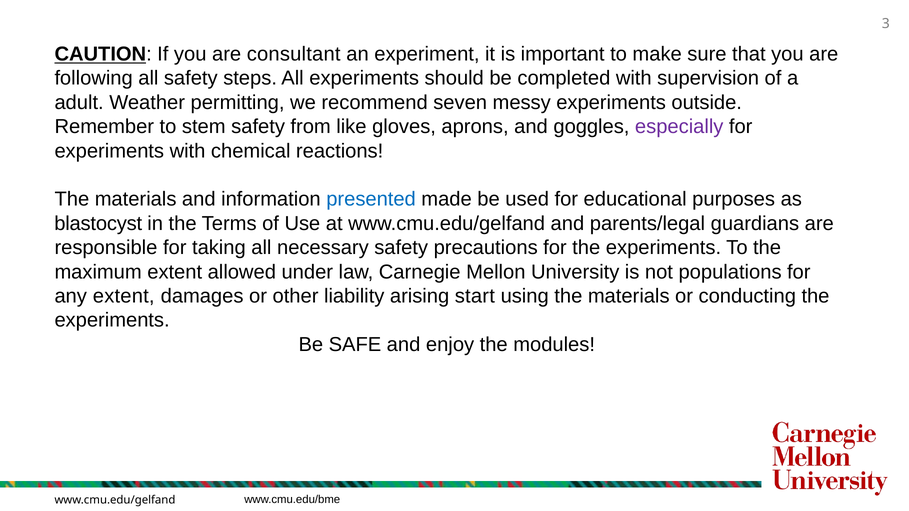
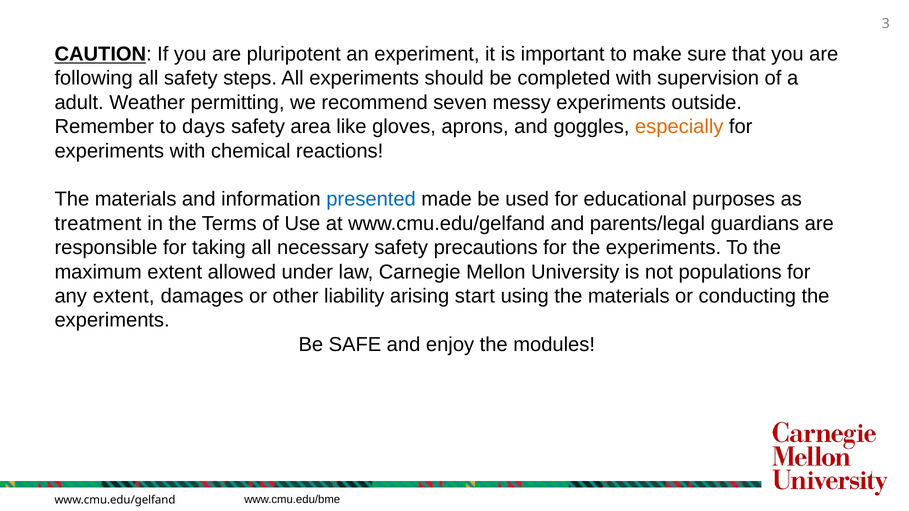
consultant: consultant -> pluripotent (294, 54)
stem: stem -> days (204, 127)
from: from -> area (311, 127)
especially colour: purple -> orange (679, 127)
blastocyst: blastocyst -> treatment (98, 224)
